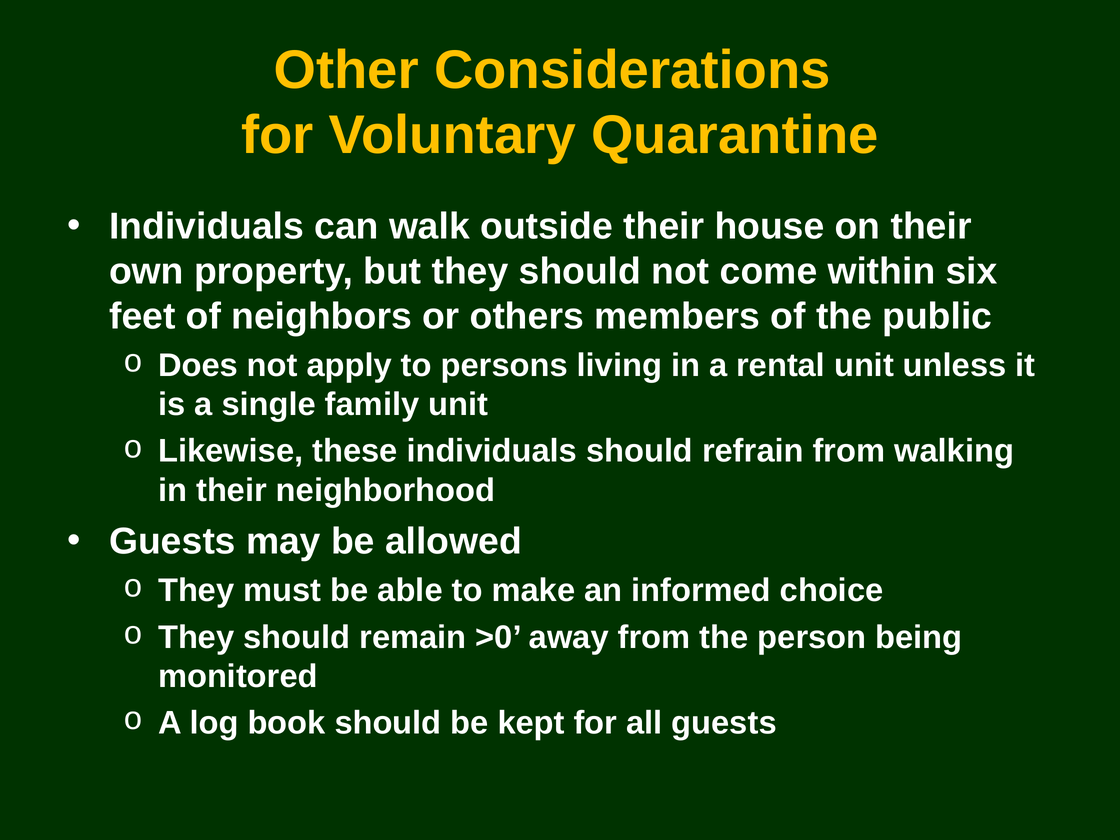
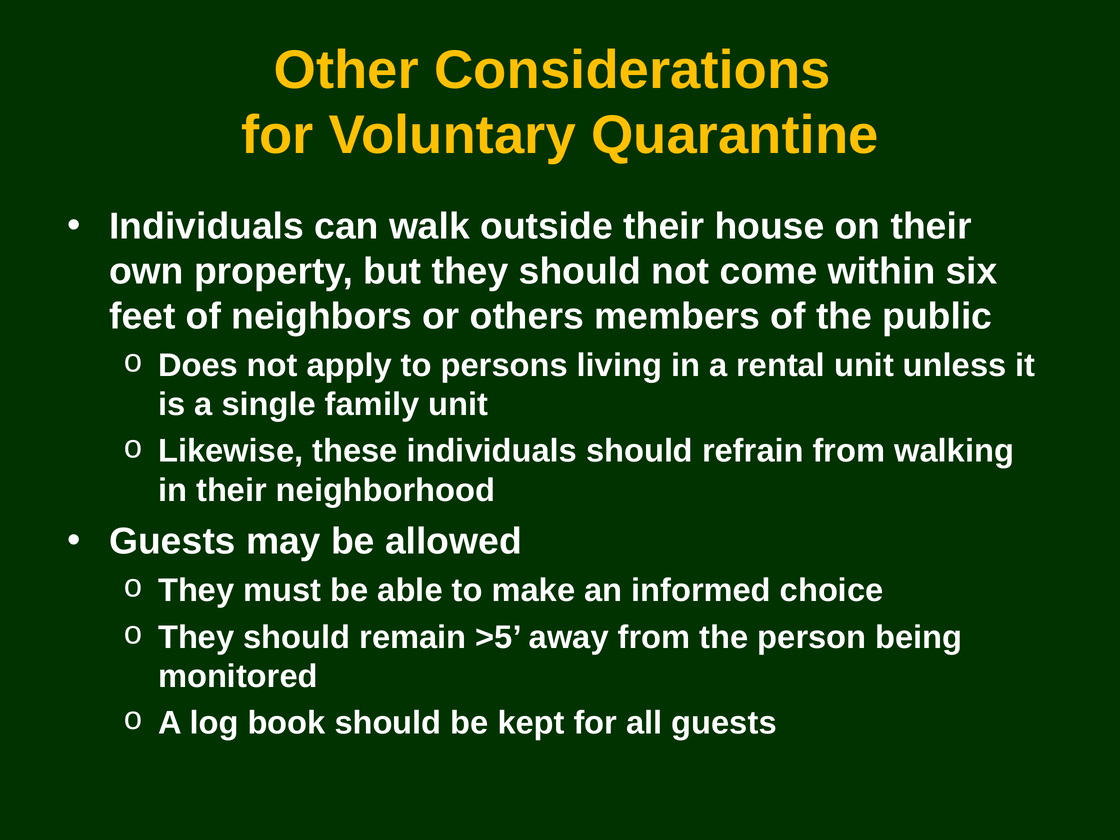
>0: >0 -> >5 (498, 637)
